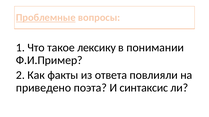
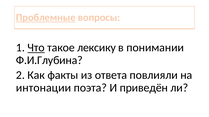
Что underline: none -> present (36, 48)
Ф.И.Пример: Ф.И.Пример -> Ф.И.Глубина (49, 61)
приведено: приведено -> интонации (43, 88)
синтаксис: синтаксис -> приведён (144, 88)
